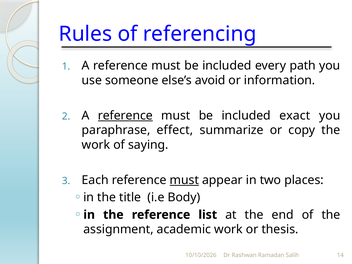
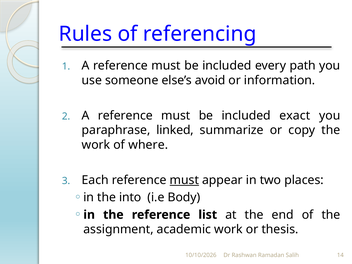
reference underline: present -> none (125, 116)
effect: effect -> linked (175, 130)
saying: saying -> where (148, 145)
title: title -> into (130, 197)
